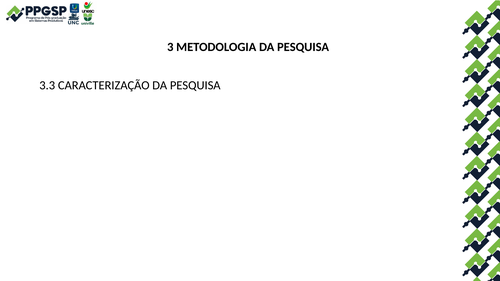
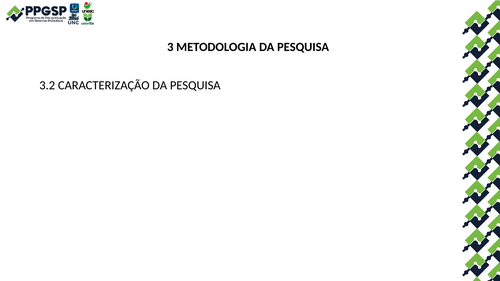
3.3: 3.3 -> 3.2 (47, 85)
